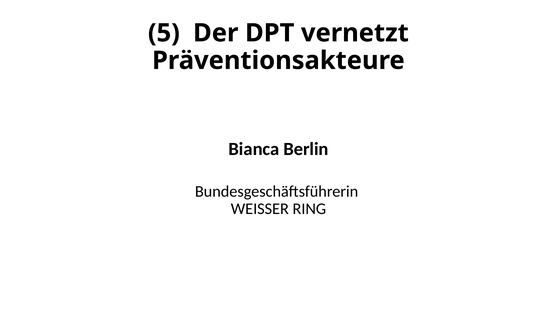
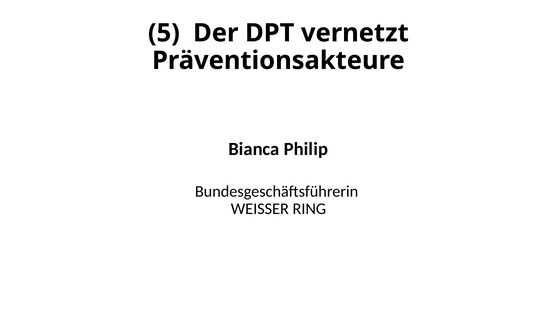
Berlin: Berlin -> Philip (306, 149)
